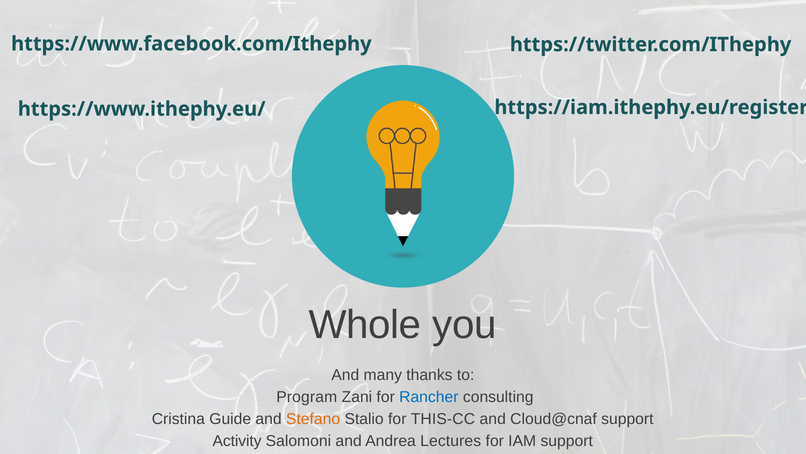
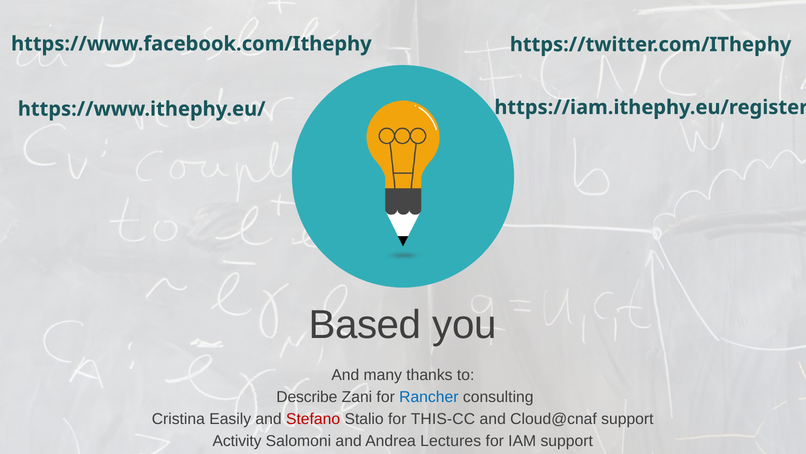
Whole: Whole -> Based (365, 325)
Program: Program -> Describe (307, 397)
Guide: Guide -> Easily (230, 419)
Stefano colour: orange -> red (313, 419)
